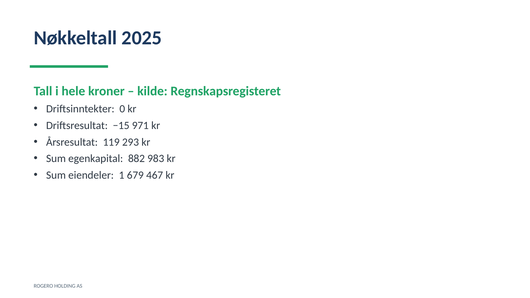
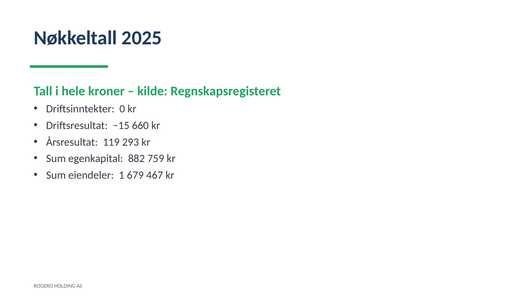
971: 971 -> 660 (140, 126)
983: 983 -> 759 (156, 159)
